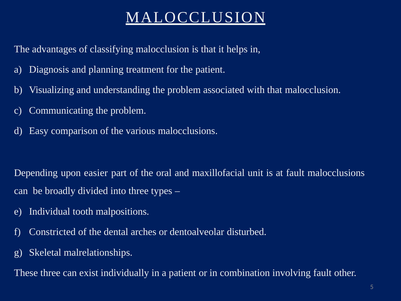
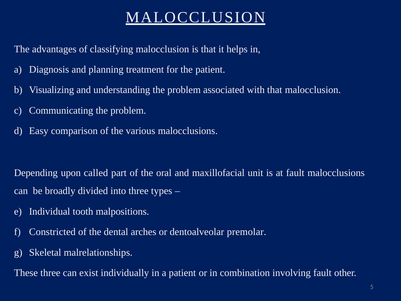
easier: easier -> called (96, 173)
disturbed: disturbed -> premolar (247, 232)
